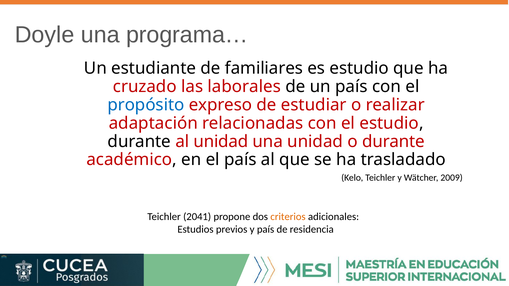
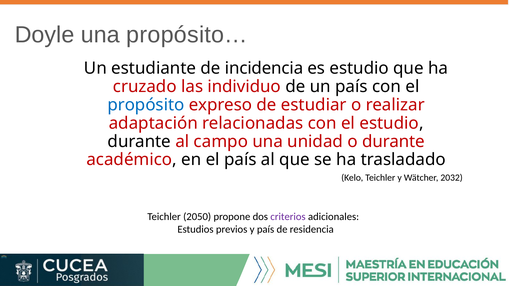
programa…: programa… -> propósito… (187, 35)
familiares: familiares -> incidencia (264, 68)
laborales: laborales -> individuo (244, 87)
al unidad: unidad -> campo (221, 142)
2009: 2009 -> 2032 (452, 178)
2041: 2041 -> 2050 (197, 217)
criterios colour: orange -> purple (288, 217)
